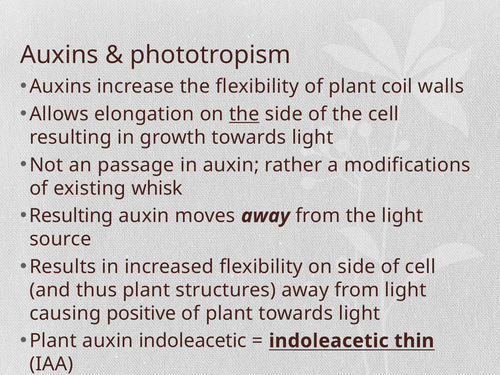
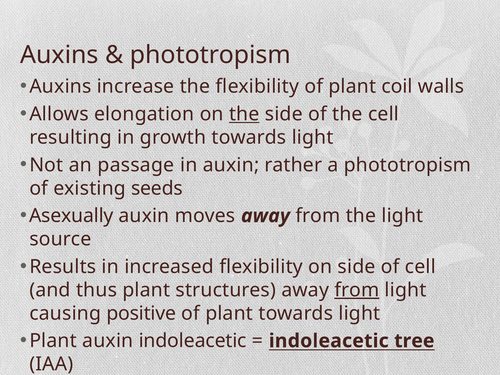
a modifications: modifications -> phototropism (407, 165)
whisk: whisk -> seeds (157, 188)
Resulting: Resulting -> Asexually (71, 216)
from underline: none -> present (357, 290)
thin: thin -> tree (414, 341)
